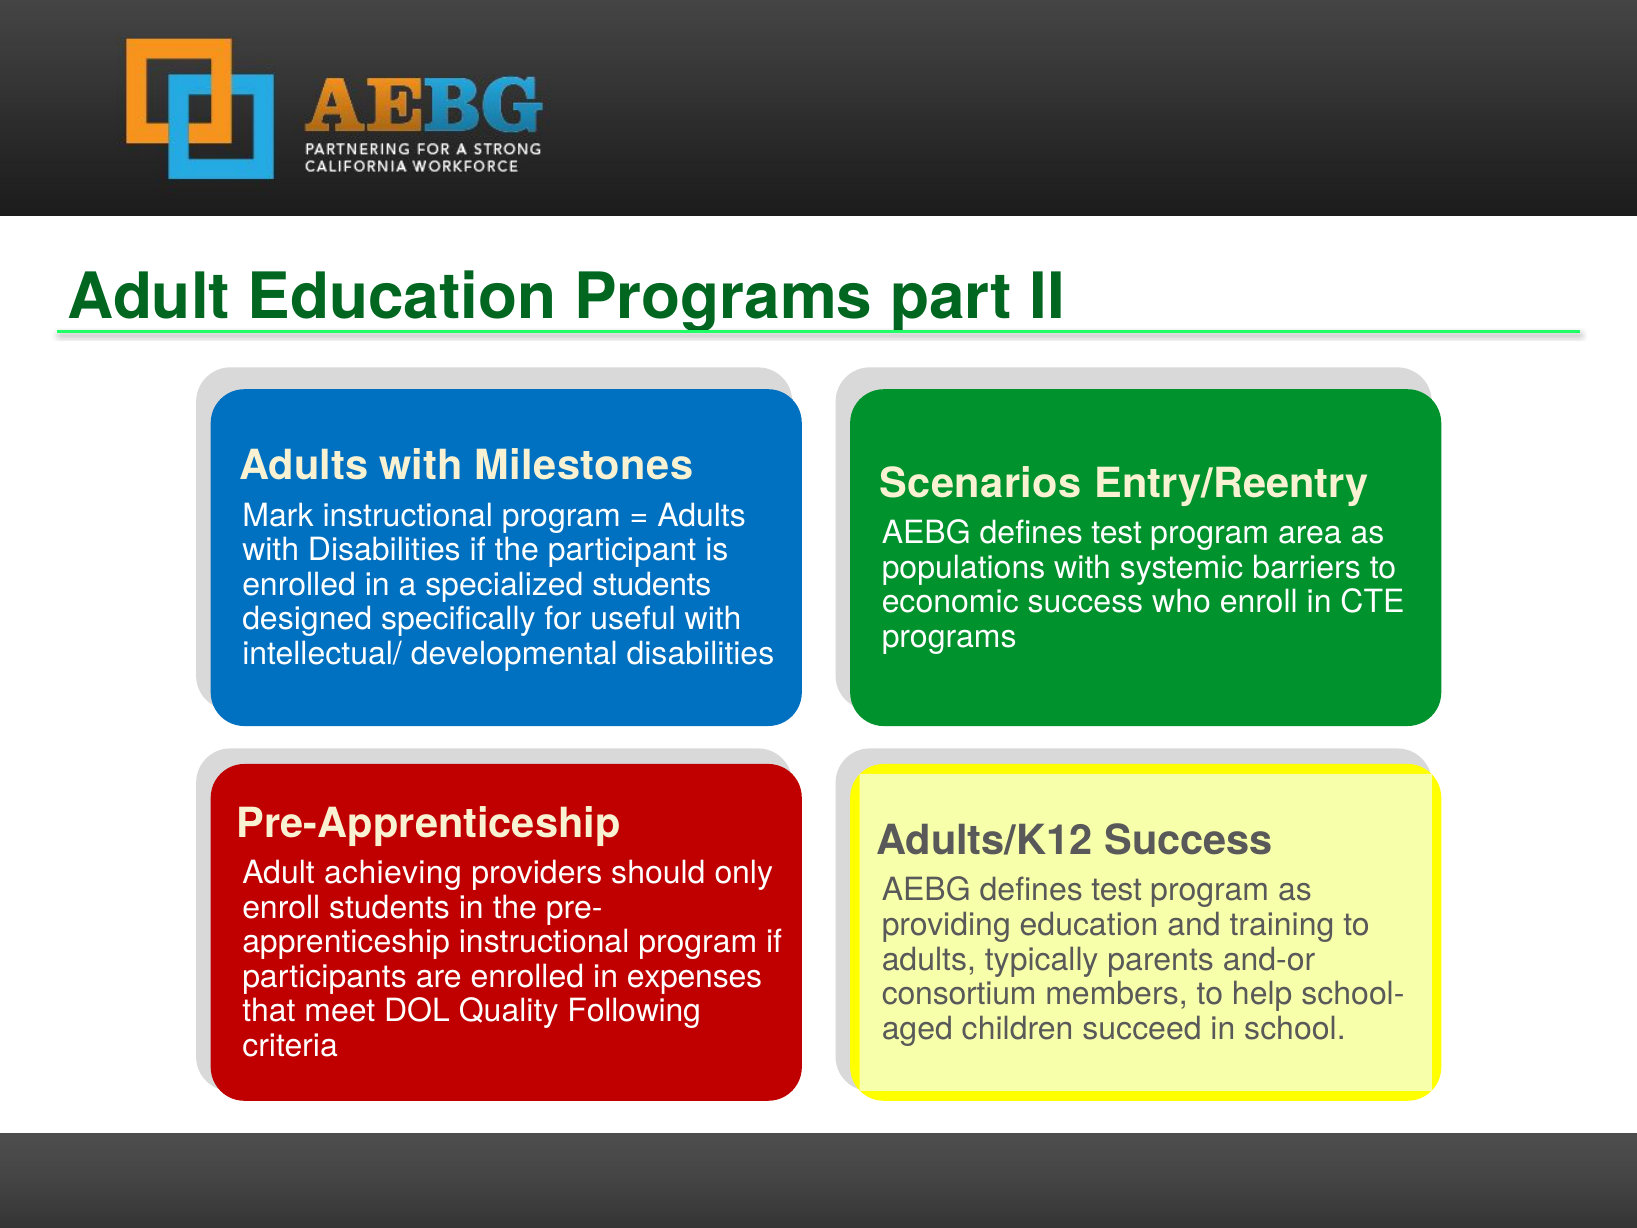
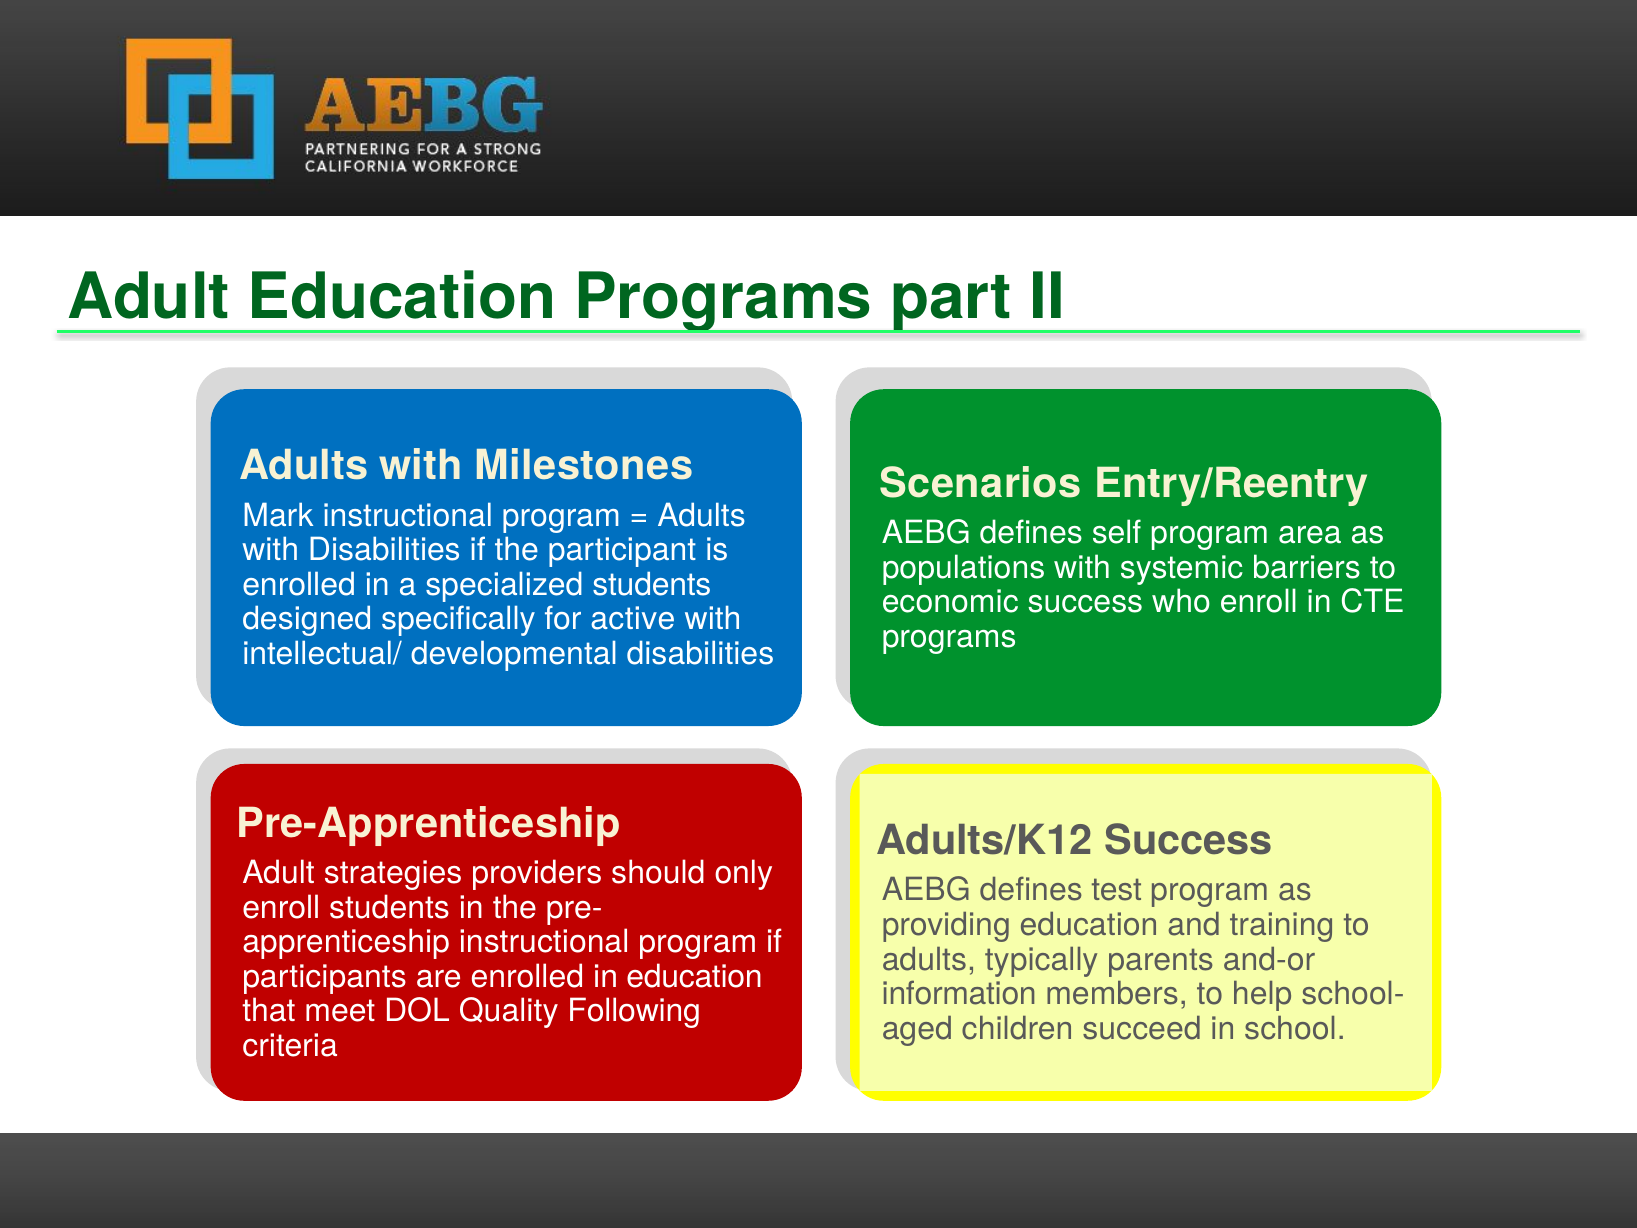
test: test -> self (1117, 533)
useful: useful -> active (633, 619)
achieving: achieving -> strategies (393, 873)
in expenses: expenses -> education (695, 977)
consortium: consortium -> information (959, 994)
